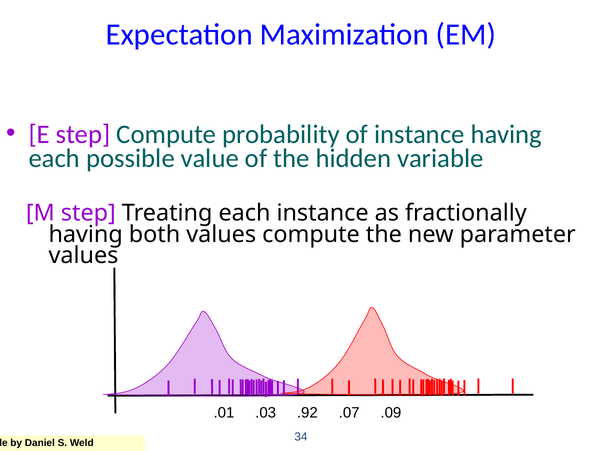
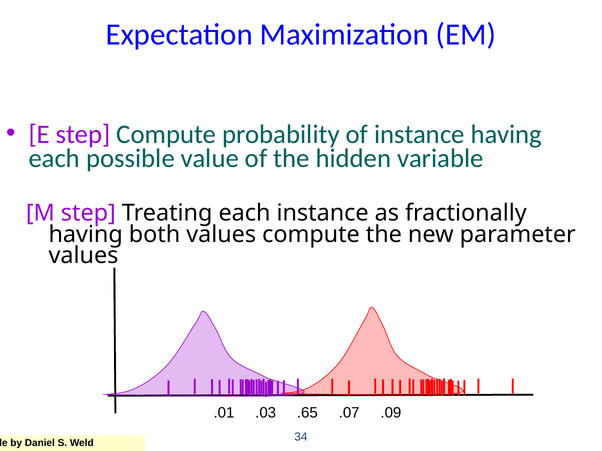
.92: .92 -> .65 (307, 413)
